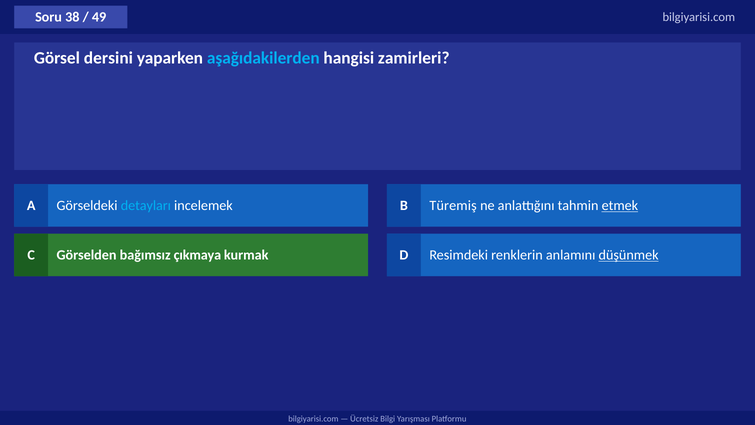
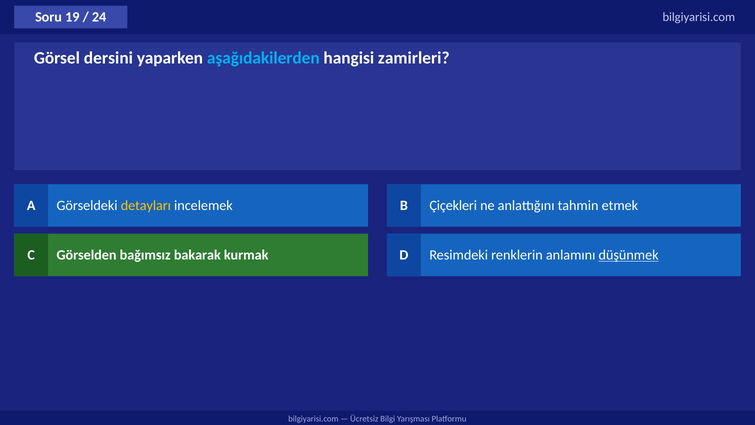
38: 38 -> 19 (72, 17)
49: 49 -> 24 (99, 17)
detayları colour: light blue -> yellow (146, 205)
Türemiş: Türemiş -> Çiçekleri (453, 205)
etmek underline: present -> none (620, 205)
çıkmaya: çıkmaya -> bakarak (197, 255)
